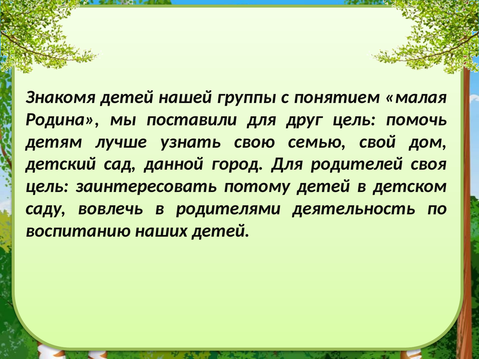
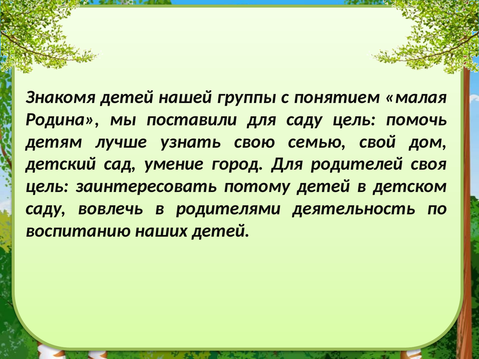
для друг: друг -> саду (304, 119)
данной: данной -> умение (174, 164)
